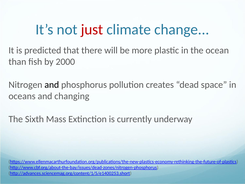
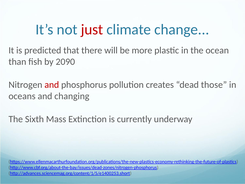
2000: 2000 -> 2090 (65, 62)
and colour: black -> red (52, 85)
space: space -> those (214, 85)
